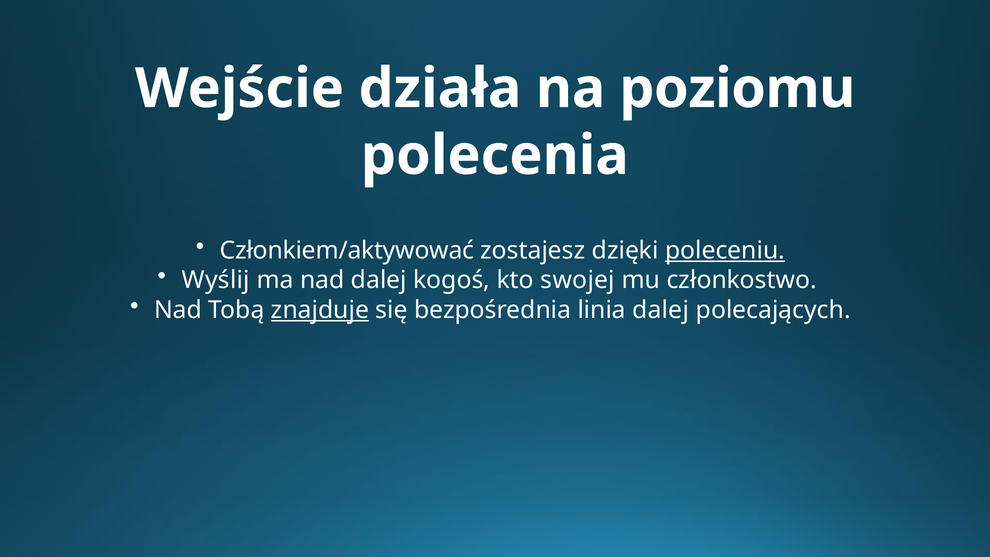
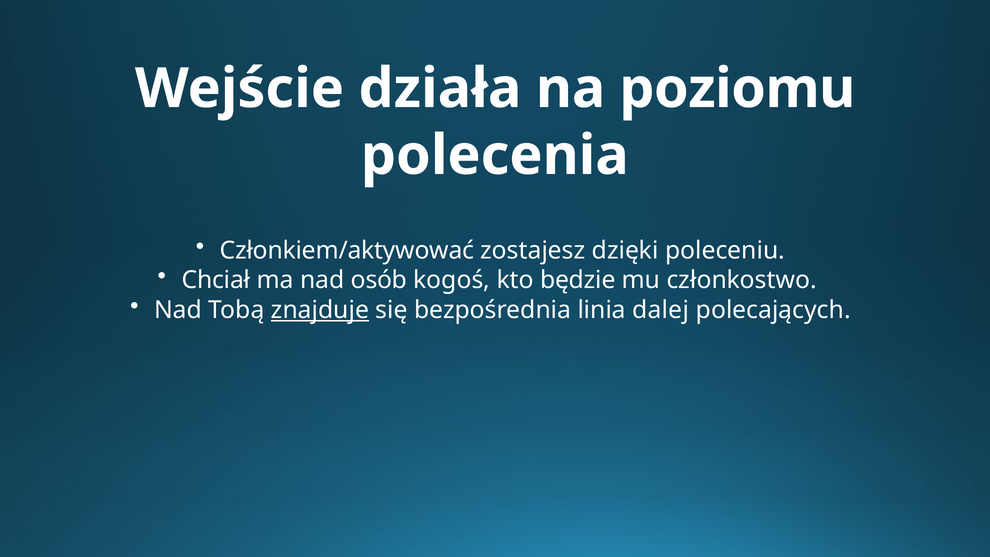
poleceniu underline: present -> none (725, 250)
Wyślij: Wyślij -> Chciał (216, 280)
nad dalej: dalej -> osób (379, 280)
swojej: swojej -> będzie (578, 280)
